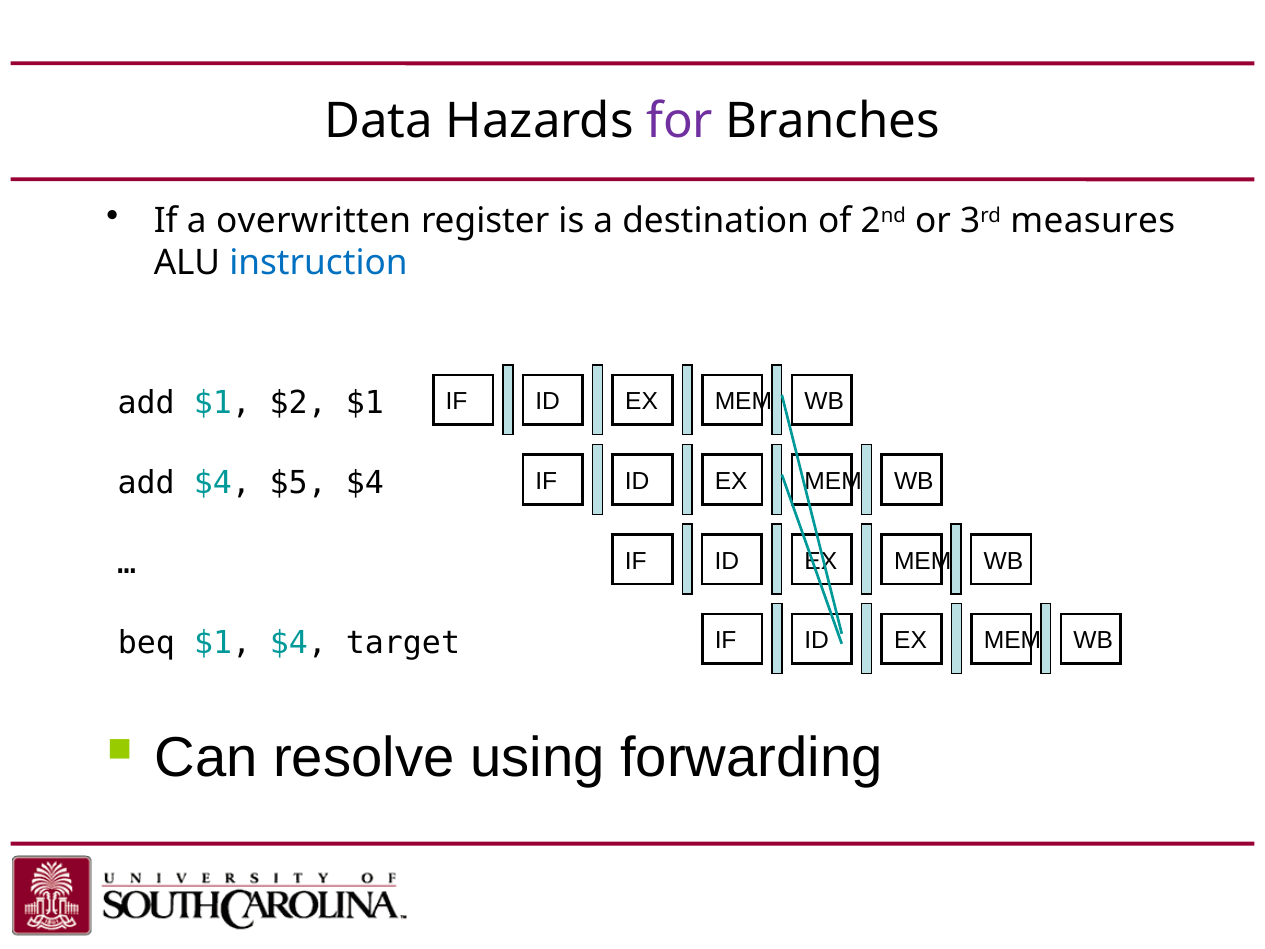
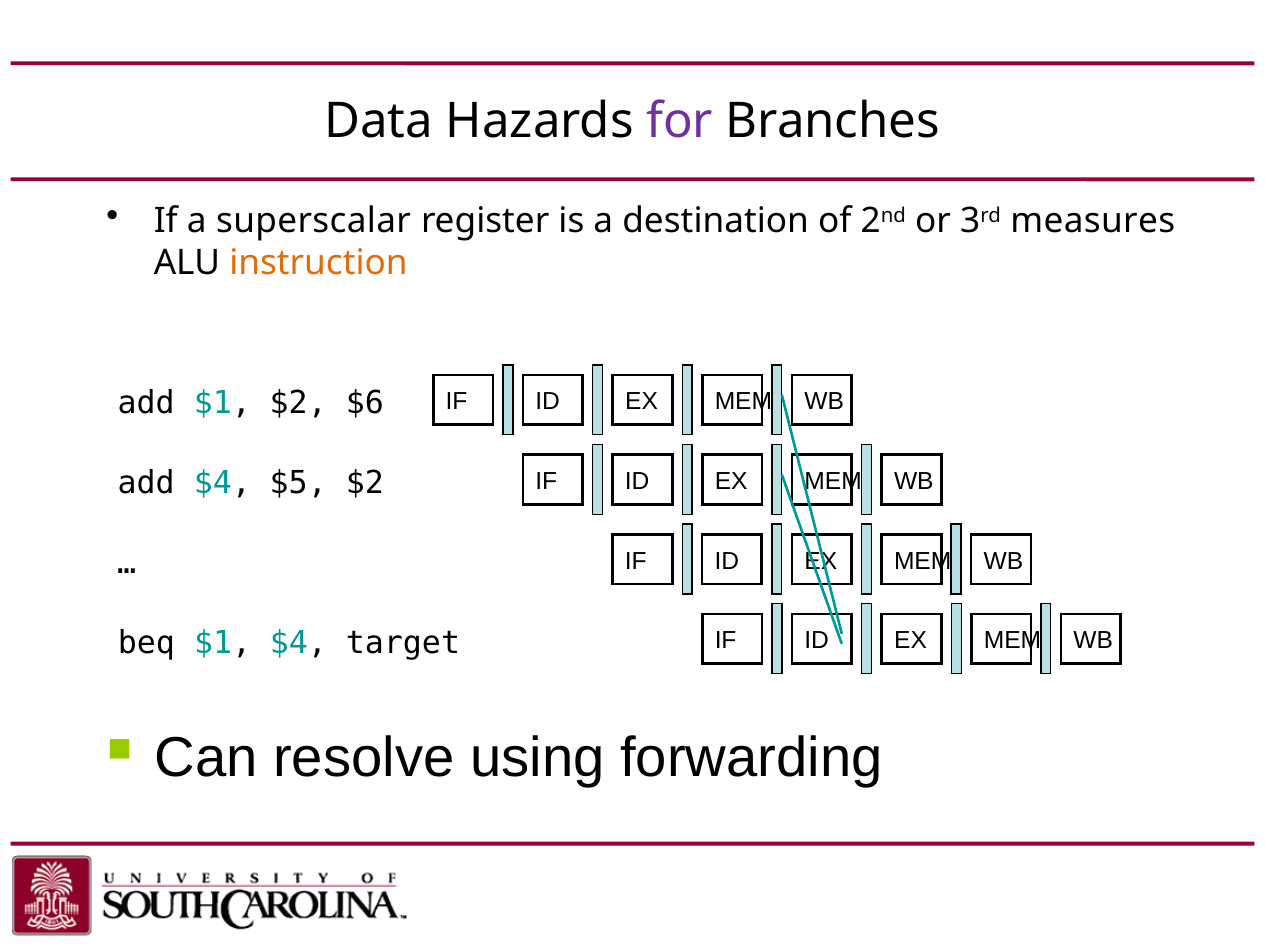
overwritten: overwritten -> superscalar (314, 221)
instruction colour: blue -> orange (318, 263)
$2 $1: $1 -> $6 (365, 403)
$5 $4: $4 -> $2 (365, 483)
